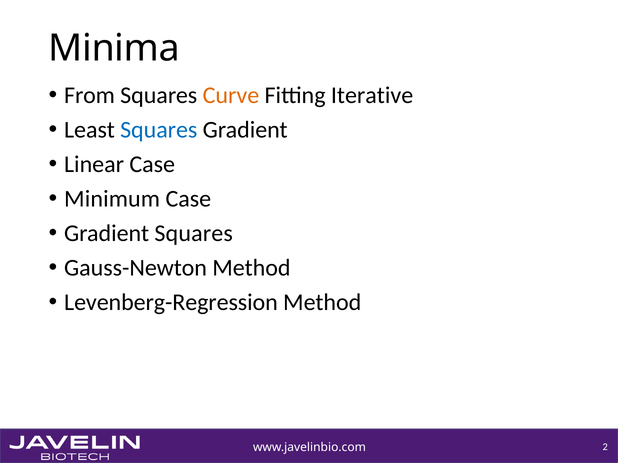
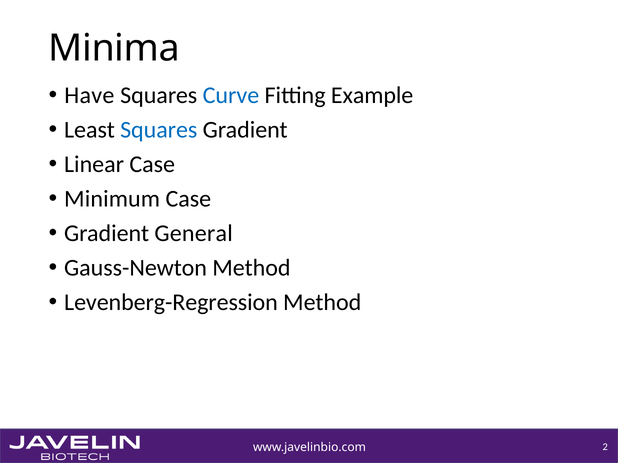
From: From -> Have (89, 95)
Curve colour: orange -> blue (231, 95)
Iterative: Iterative -> Example (372, 95)
Gradient Squares: Squares -> General (194, 234)
